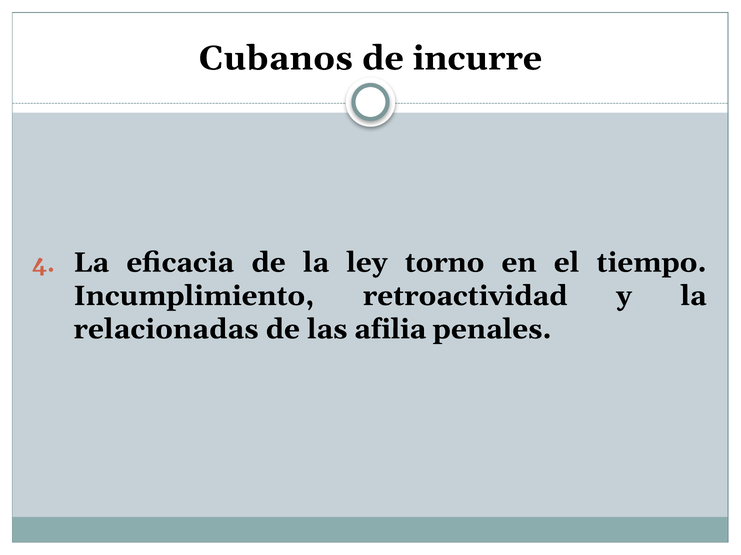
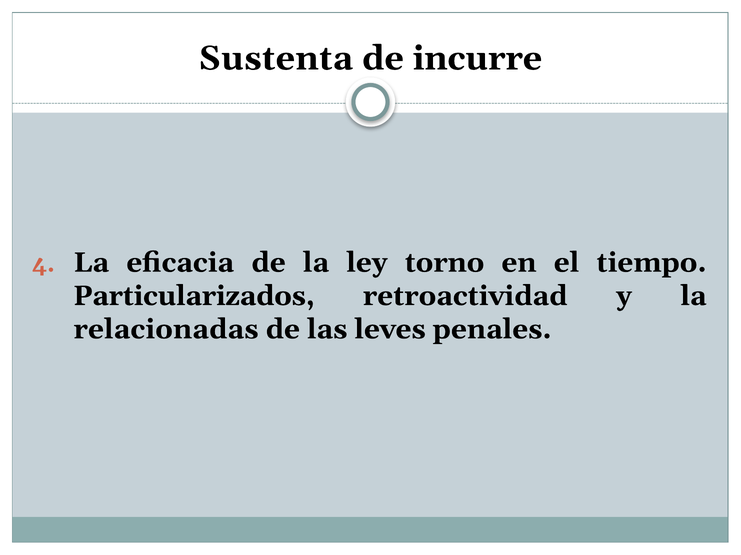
Cubanos: Cubanos -> Sustenta (276, 58)
Incumplimiento: Incumplimiento -> Particularizados (194, 296)
afilia: afilia -> leves (390, 330)
